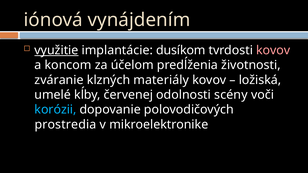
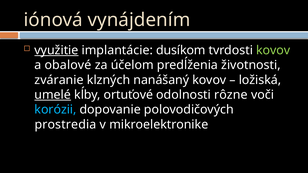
kovov colour: pink -> light green (273, 50)
koncom: koncom -> obalové (68, 65)
materiály: materiály -> nanášaný (161, 80)
umelé underline: none -> present (53, 95)
červenej: červenej -> ortuťové (128, 95)
scény: scény -> rôzne (231, 95)
